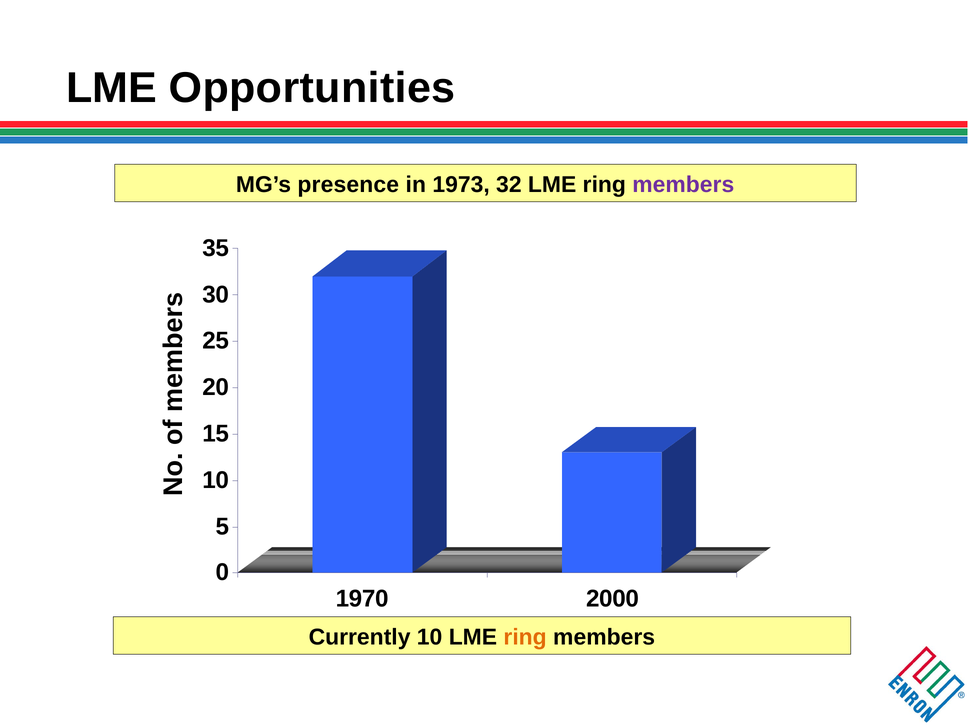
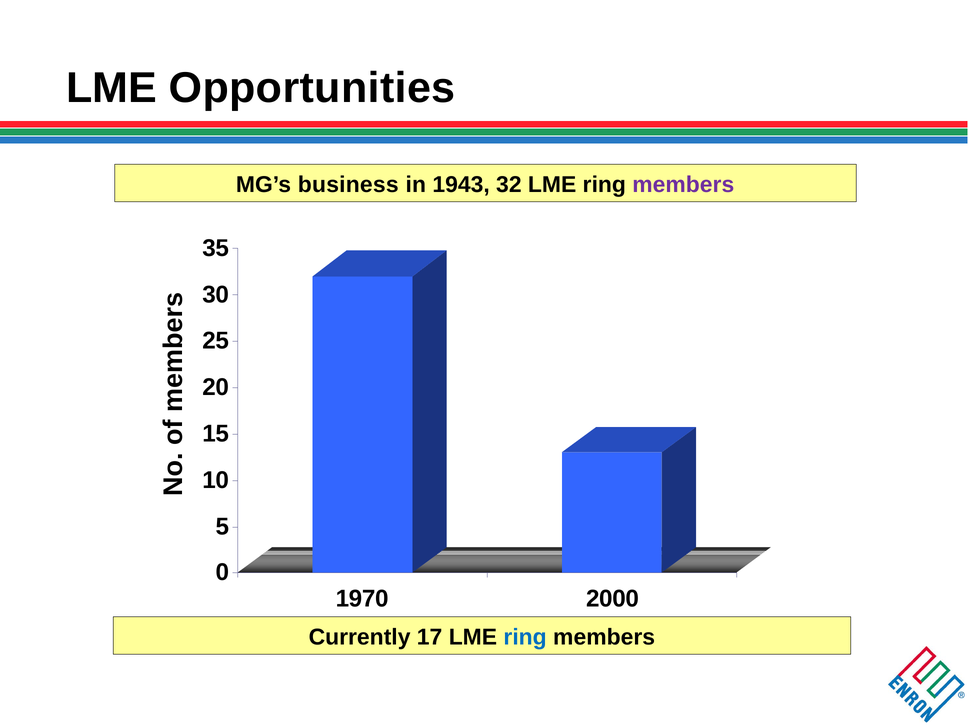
presence: presence -> business (348, 185)
1973: 1973 -> 1943 (461, 185)
Currently 10: 10 -> 17 (430, 637)
ring colour: orange -> blue (525, 637)
